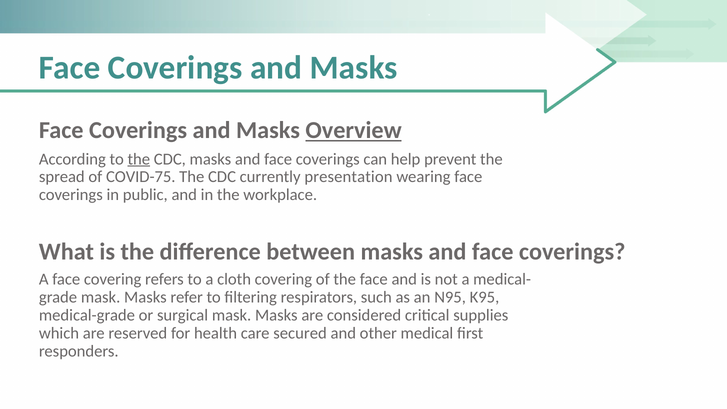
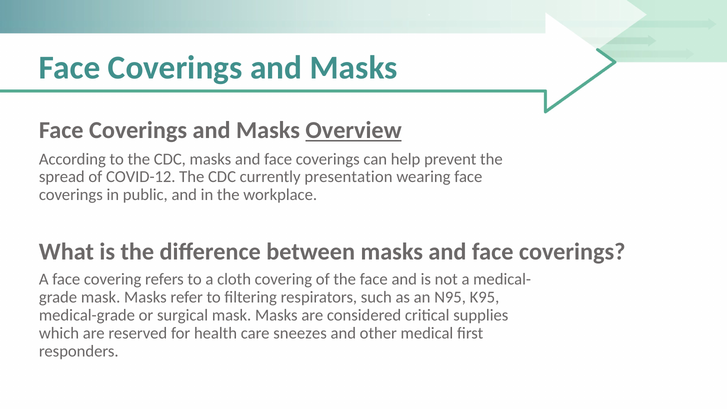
the underline: present -> none (139, 159)
COVID-75: COVID-75 -> COVID-12 (141, 177)
secured: secured -> sneezes (300, 333)
